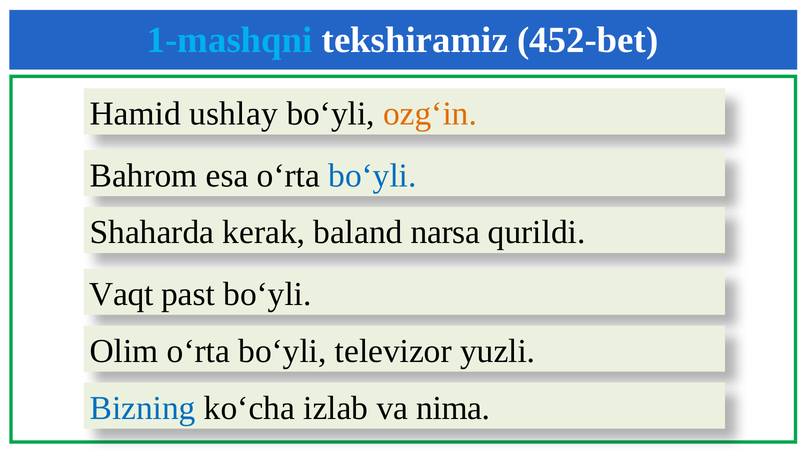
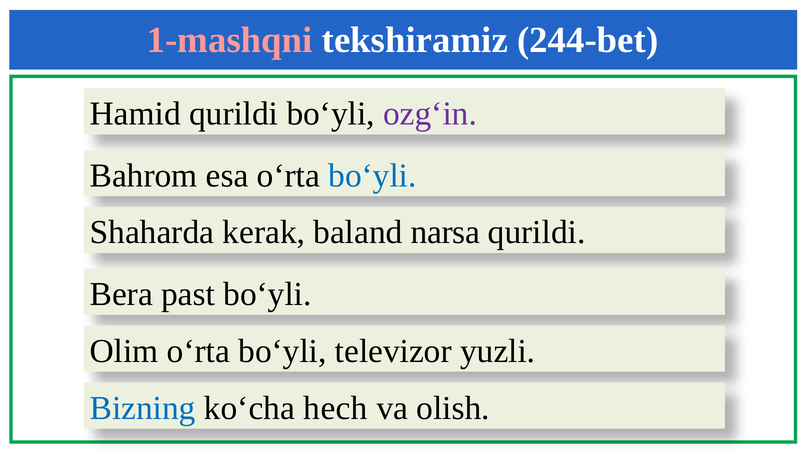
1-mashqni colour: light blue -> pink (230, 40)
452-bet: 452-bet -> 244-bet (588, 40)
Hamid ushlay: ushlay -> qurildi (234, 114)
ozg‘in colour: orange -> purple (430, 114)
Vaqt: Vaqt -> Bera (121, 294)
izlab: izlab -> hech (336, 408)
nima: nima -> olish (453, 408)
